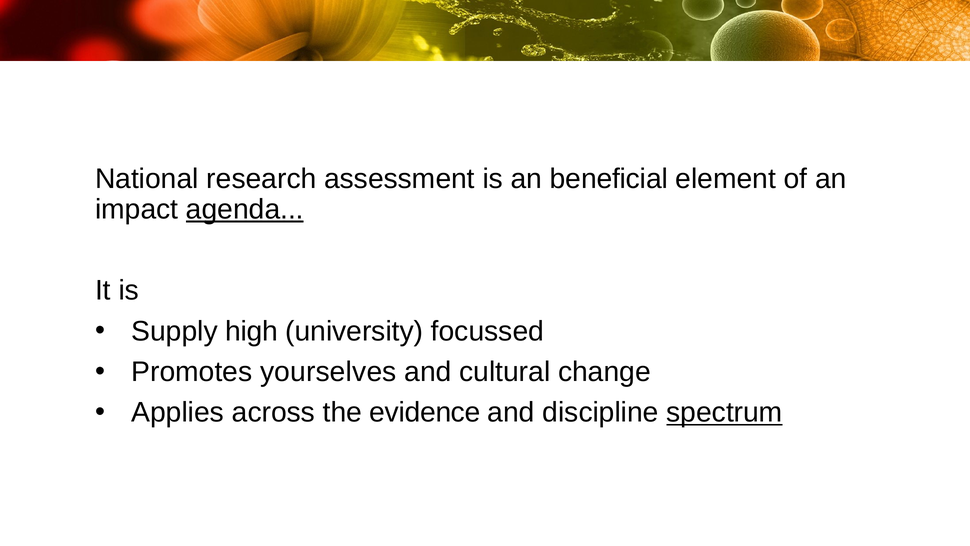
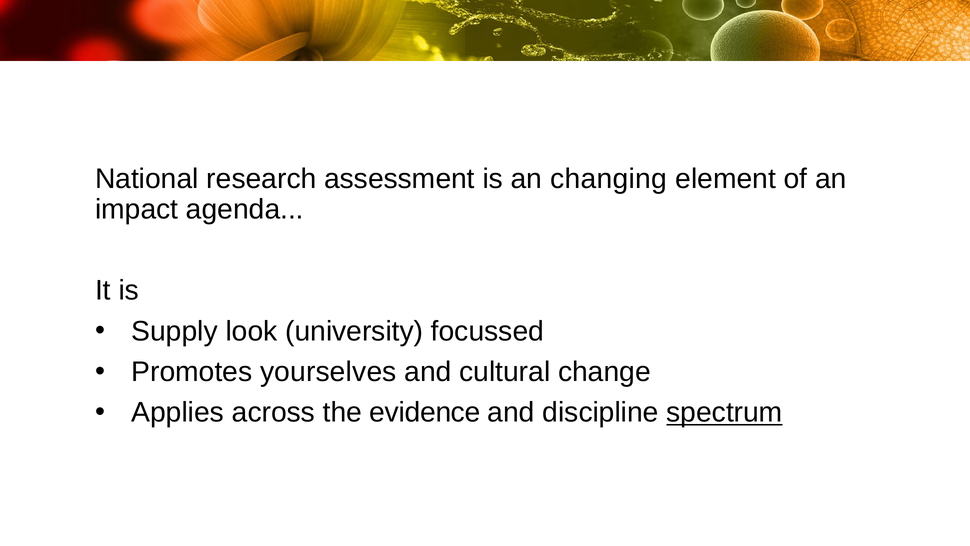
beneficial: beneficial -> changing (609, 179)
agenda underline: present -> none (245, 209)
high: high -> look (252, 331)
